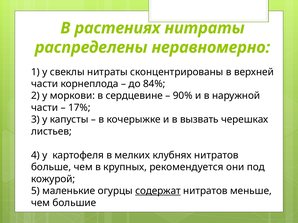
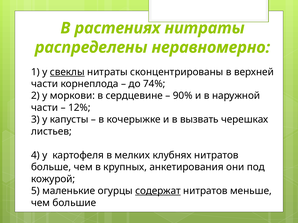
свеклы underline: none -> present (67, 72)
84%: 84% -> 74% (154, 84)
17%: 17% -> 12% (79, 108)
рекомендуется: рекомендуется -> анкетирования (186, 167)
